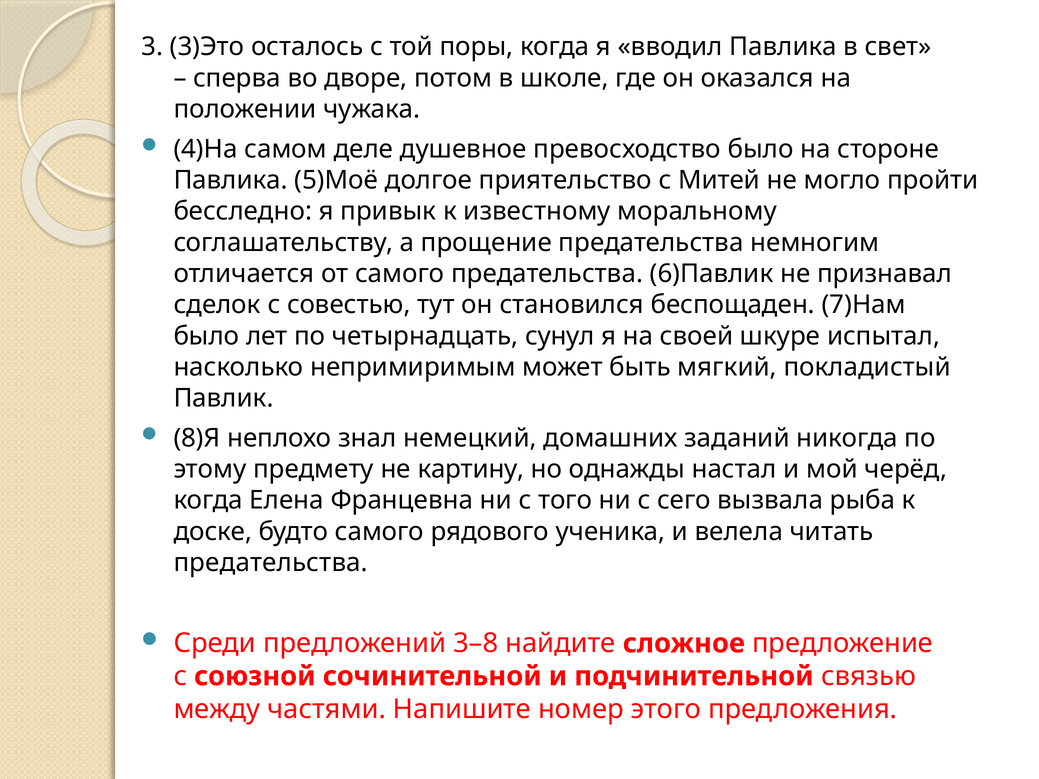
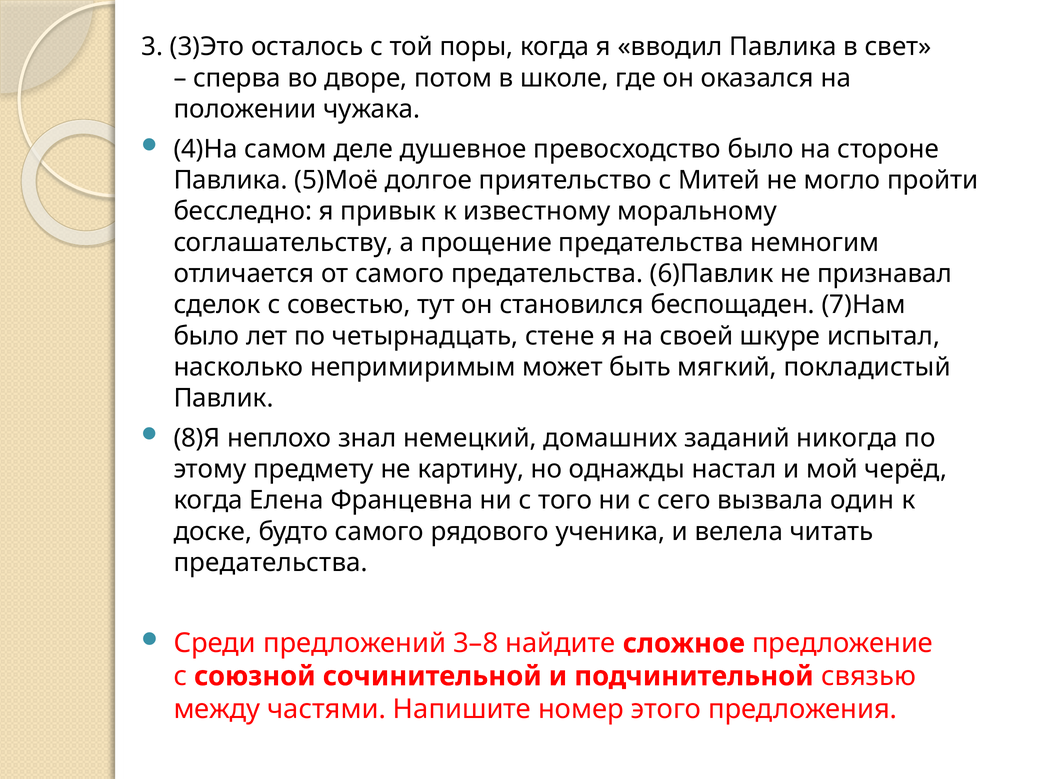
сунул: сунул -> стене (560, 336)
рыба: рыба -> один (862, 501)
